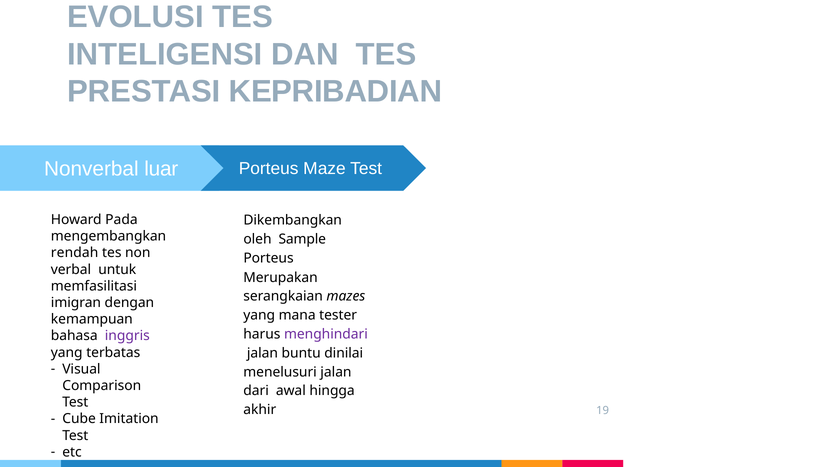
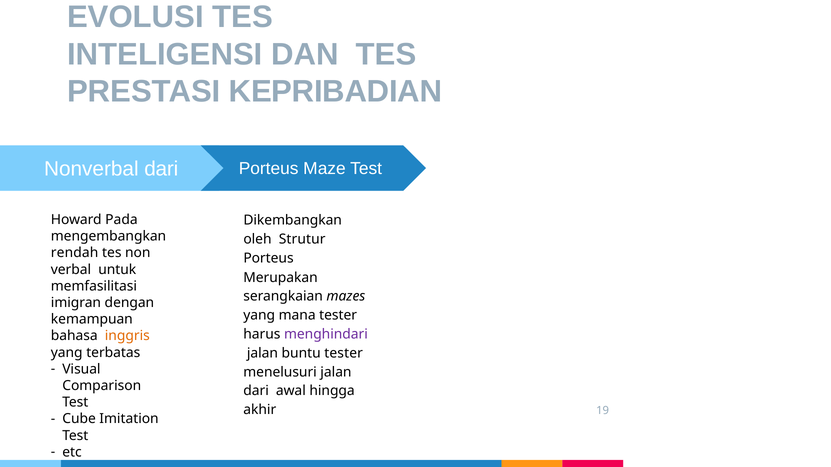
Nonverbal luar: luar -> dari (161, 169)
Sample: Sample -> Strutur (302, 239)
inggris colour: purple -> orange (127, 336)
buntu dinilai: dinilai -> tester (344, 353)
